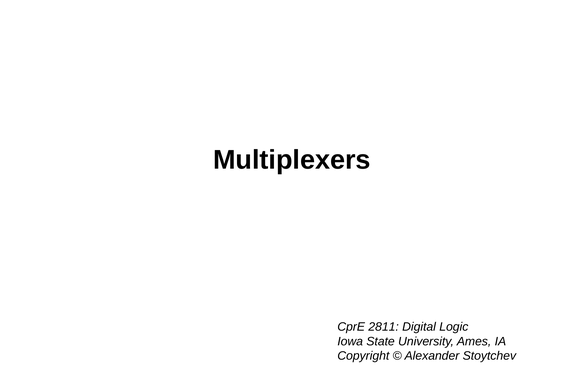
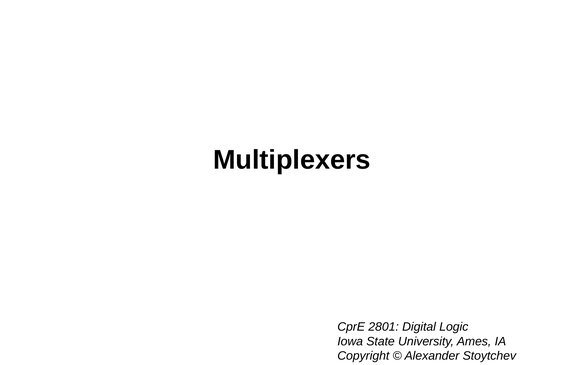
2811: 2811 -> 2801 (384, 327)
